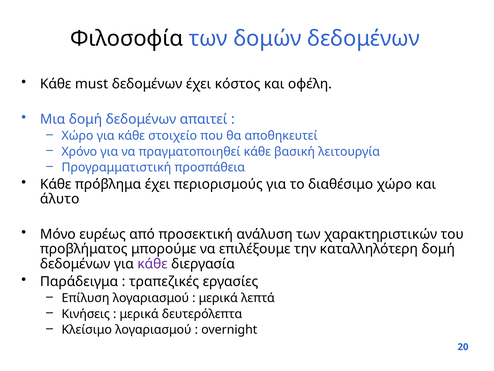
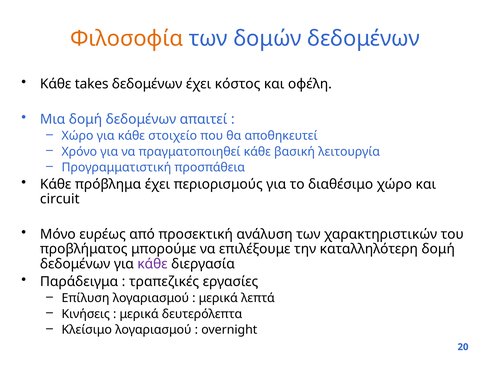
Φιλοσοφία colour: black -> orange (127, 39)
must: must -> takes (92, 84)
άλυτο: άλυτο -> circuit (60, 199)
